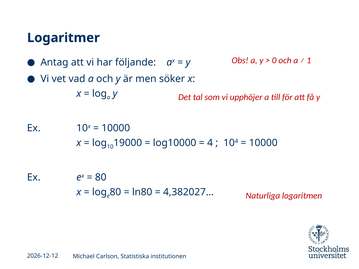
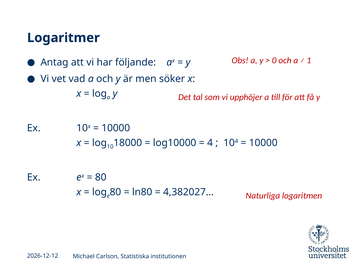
19000: 19000 -> 18000 (128, 143)
